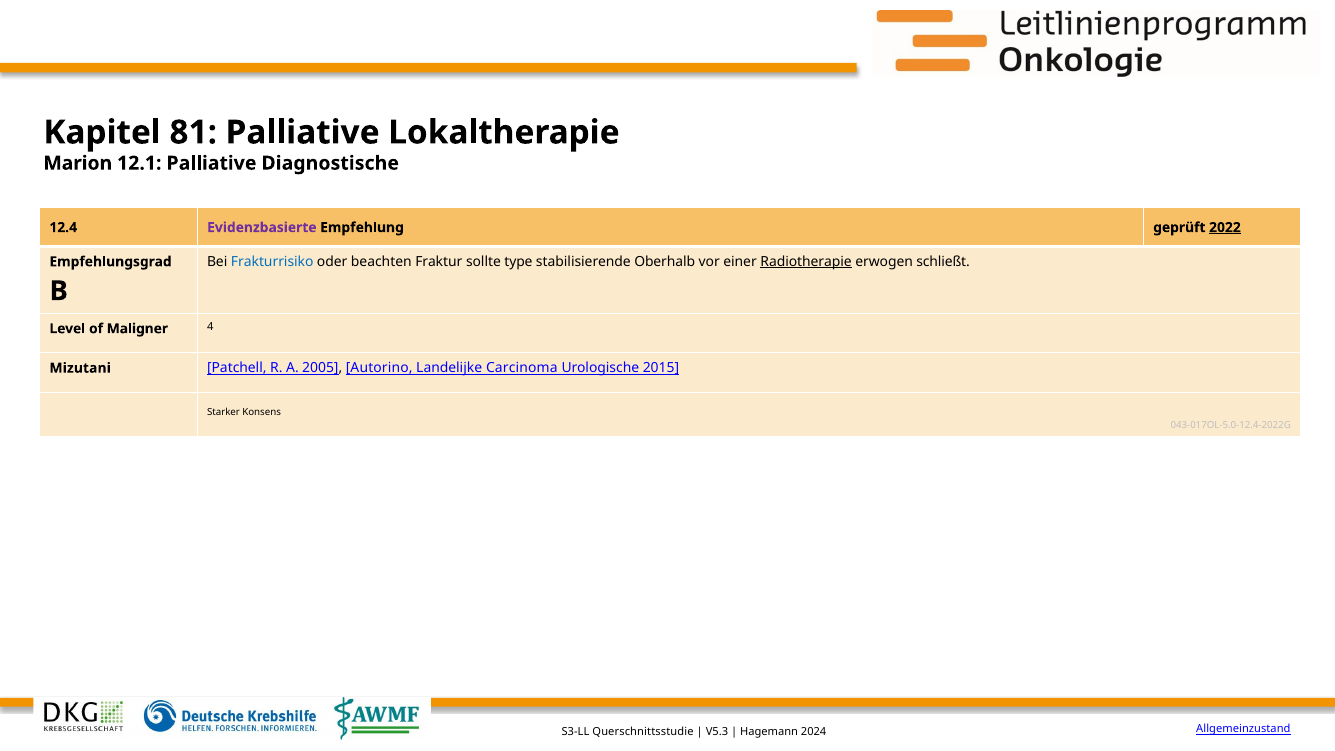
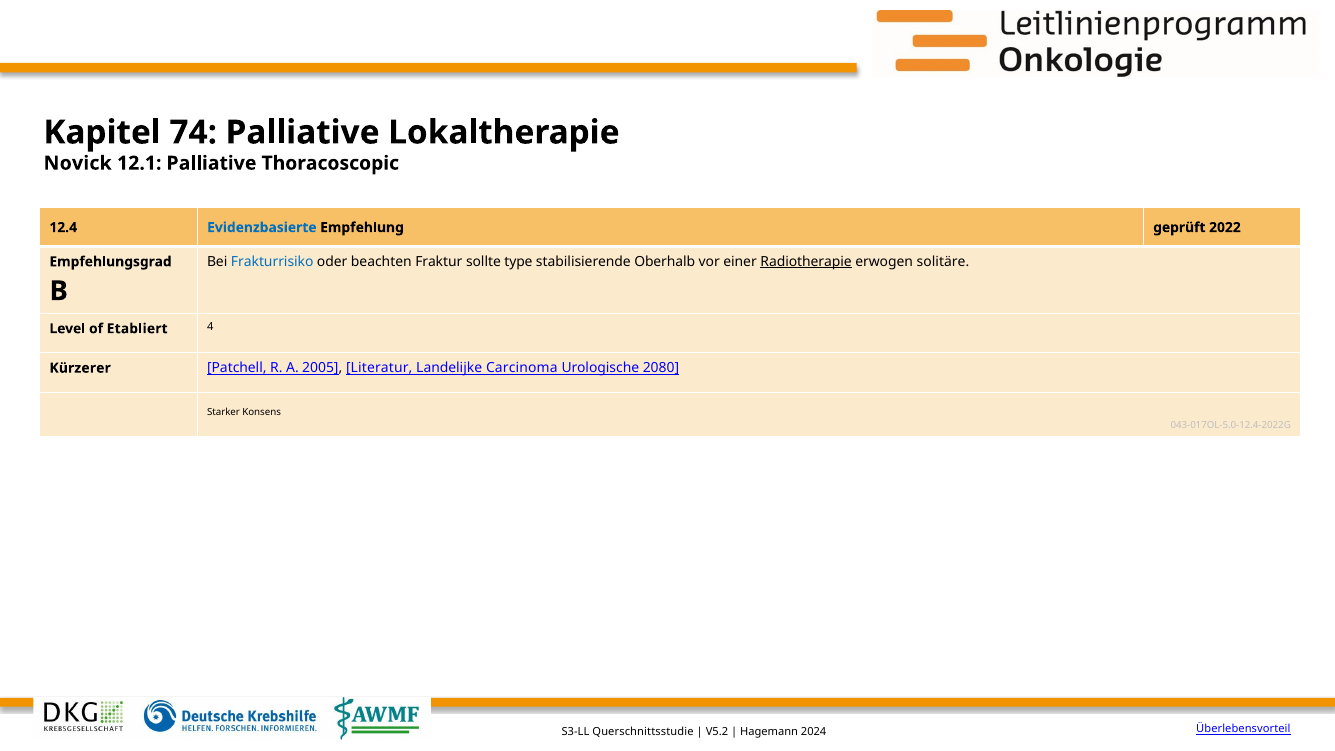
81: 81 -> 74 (193, 132)
Marion: Marion -> Novick (78, 163)
Diagnostische: Diagnostische -> Thoracoscopic (330, 163)
Evidenzbasierte colour: purple -> blue (262, 227)
2022 underline: present -> none (1225, 227)
schließt: schließt -> solitäre (943, 262)
Maligner: Maligner -> Etabliert (137, 329)
Mizutani: Mizutani -> Kürzerer (80, 368)
Autorino: Autorino -> Literatur (379, 368)
2015: 2015 -> 2080 (661, 368)
V5.3: V5.3 -> V5.2 (717, 732)
Allgemeinzustand: Allgemeinzustand -> Überlebensvorteil (1243, 729)
